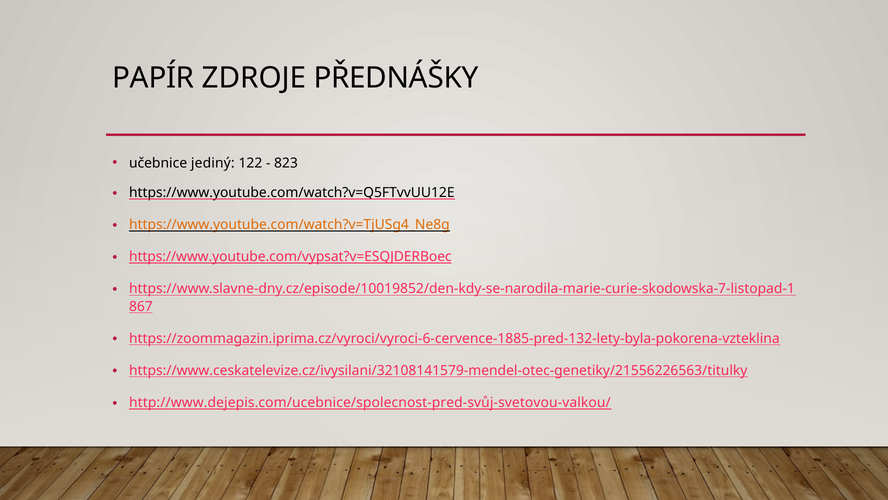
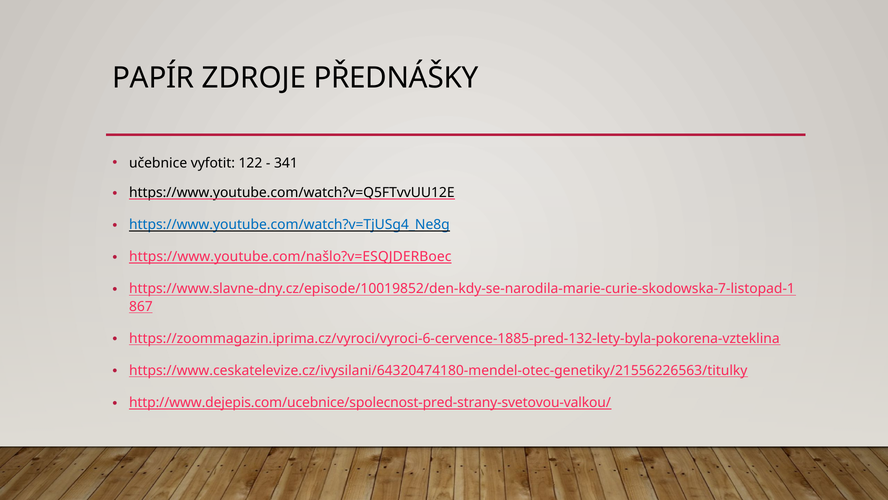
jediný: jediný -> vyfotit (213, 163)
823: 823 -> 341 (286, 163)
https://www.youtube.com/watch?v=TjUSg4_Ne8g colour: orange -> blue (289, 224)
https://www.youtube.com/vypsat?v=ESQJDERBoec: https://www.youtube.com/vypsat?v=ESQJDERBoec -> https://www.youtube.com/našlo?v=ESQJDERBoec (290, 256)
https://www.ceskatelevize.cz/ivysilani/32108141579-mendel-otec-genetiky/21556226563/titulky: https://www.ceskatelevize.cz/ivysilani/32108141579-mendel-otec-genetiky/21556226563/titulky -> https://www.ceskatelevize.cz/ivysilani/64320474180-mendel-otec-genetiky/21556226563/titulky (438, 370)
http://www.dejepis.com/ucebnice/spolecnost-pred-svůj-svetovou-valkou/: http://www.dejepis.com/ucebnice/spolecnost-pred-svůj-svetovou-valkou/ -> http://www.dejepis.com/ucebnice/spolecnost-pred-strany-svetovou-valkou/ (370, 402)
